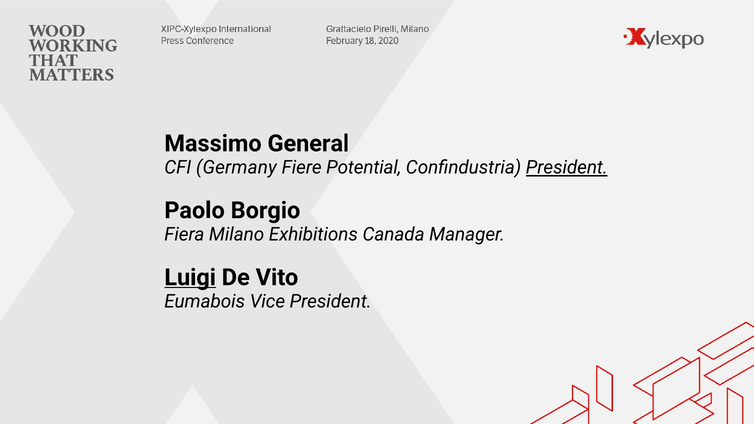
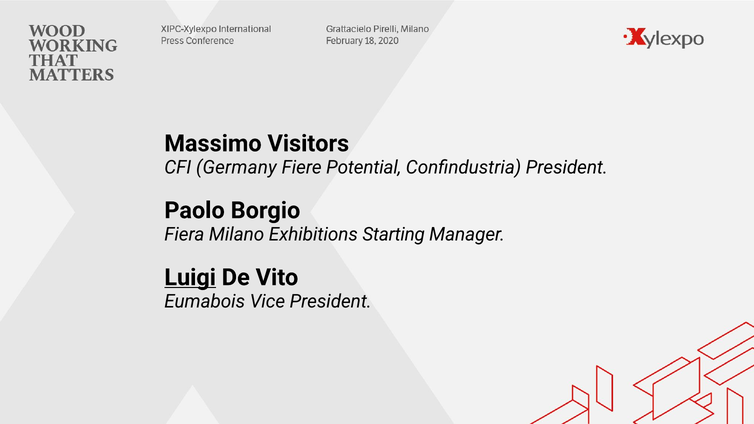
General: General -> Visitors (308, 144)
President underline: present -> none (567, 168)
Canada: Canada -> Starting (394, 235)
